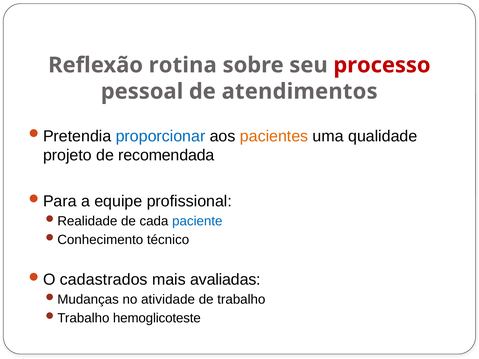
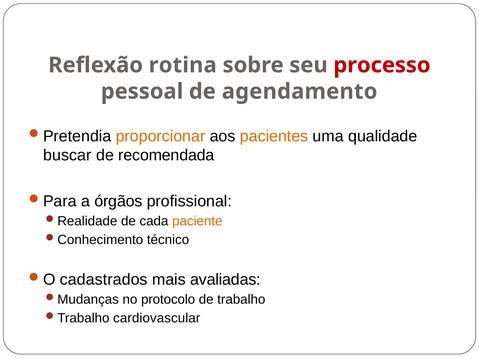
atendimentos: atendimentos -> agendamento (300, 92)
proporcionar colour: blue -> orange (161, 136)
projeto: projeto -> buscar (67, 155)
equipe: equipe -> órgãos (118, 201)
paciente colour: blue -> orange (197, 221)
atividade: atividade -> protocolo (168, 300)
hemoglicoteste: hemoglicoteste -> cardiovascular (157, 318)
